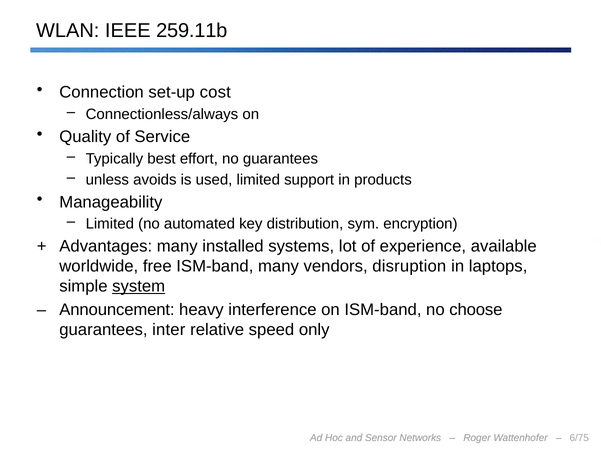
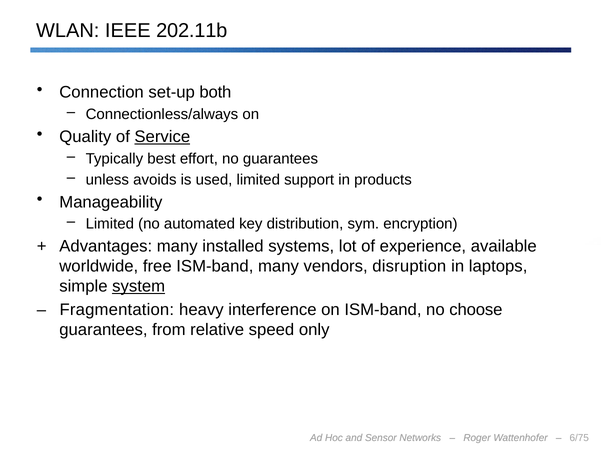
259.11b: 259.11b -> 202.11b (192, 31)
cost: cost -> both (215, 93)
Service underline: none -> present (162, 137)
Announcement: Announcement -> Fragmentation (117, 310)
inter: inter -> from (169, 330)
